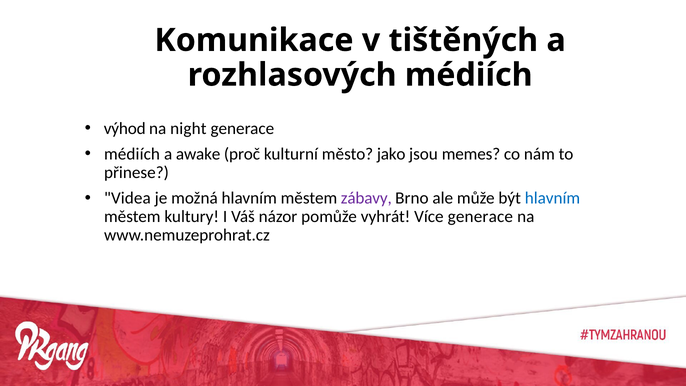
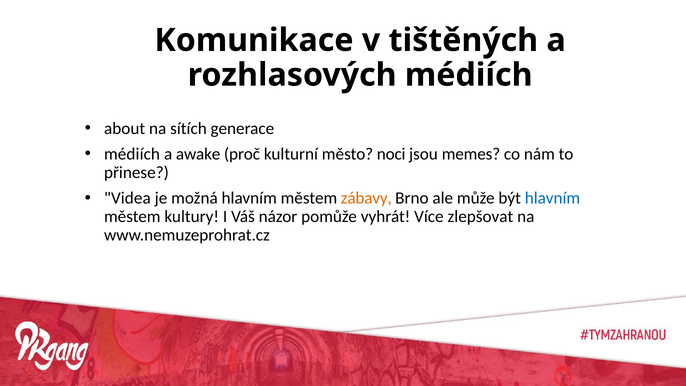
výhod: výhod -> about (125, 128)
night: night -> sítích (188, 128)
jako: jako -> noci (391, 154)
zábavy colour: purple -> orange (366, 198)
Více generace: generace -> zlepšovat (480, 217)
